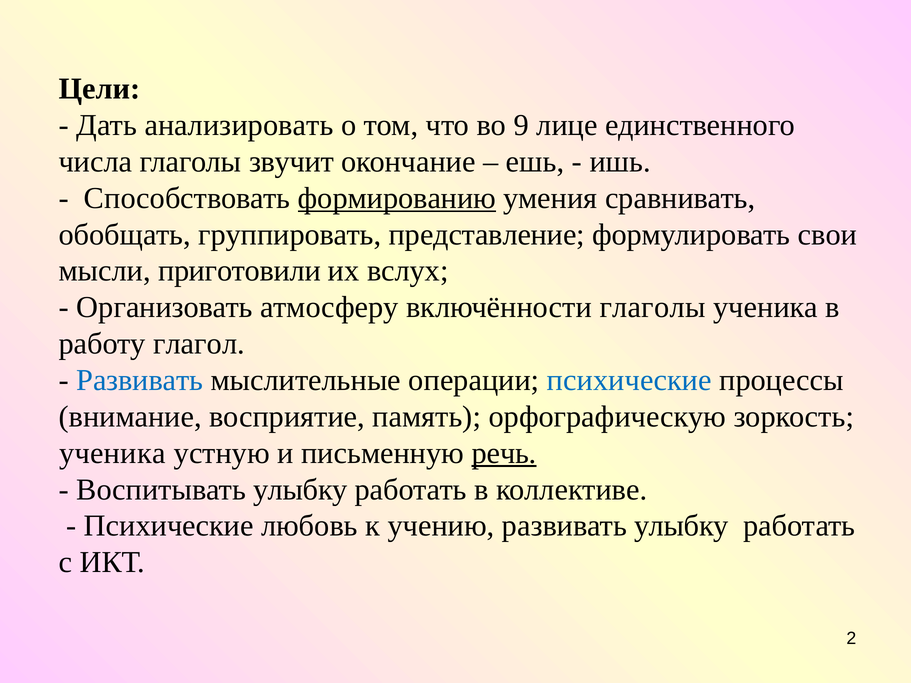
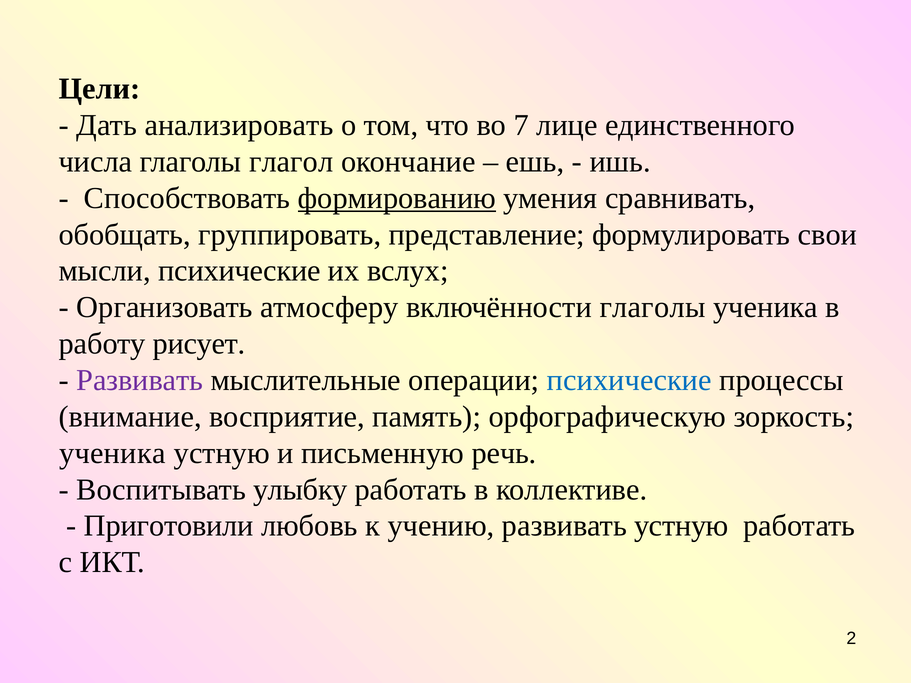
9: 9 -> 7 (521, 125)
звучит: звучит -> глагол (291, 162)
мысли приготовили: приготовили -> психические (239, 271)
глагол: глагол -> рисует (199, 344)
Развивать colour: blue -> purple (140, 380)
речь underline: present -> none (504, 453)
Психические: Психические -> Приготовили (169, 526)
развивать улыбку: улыбку -> устную (681, 526)
